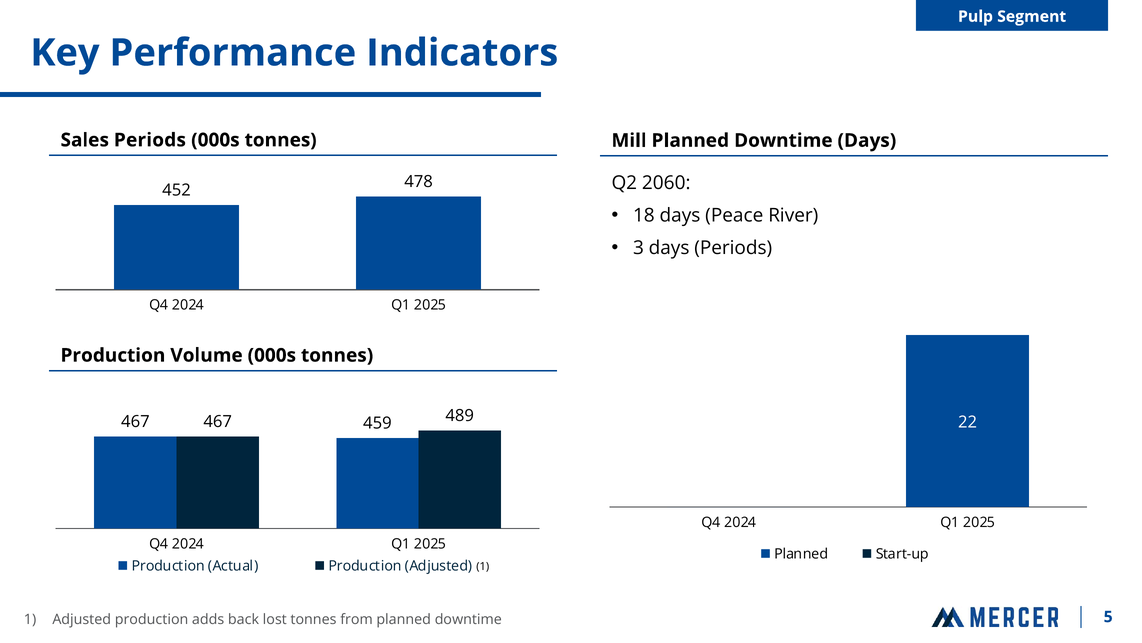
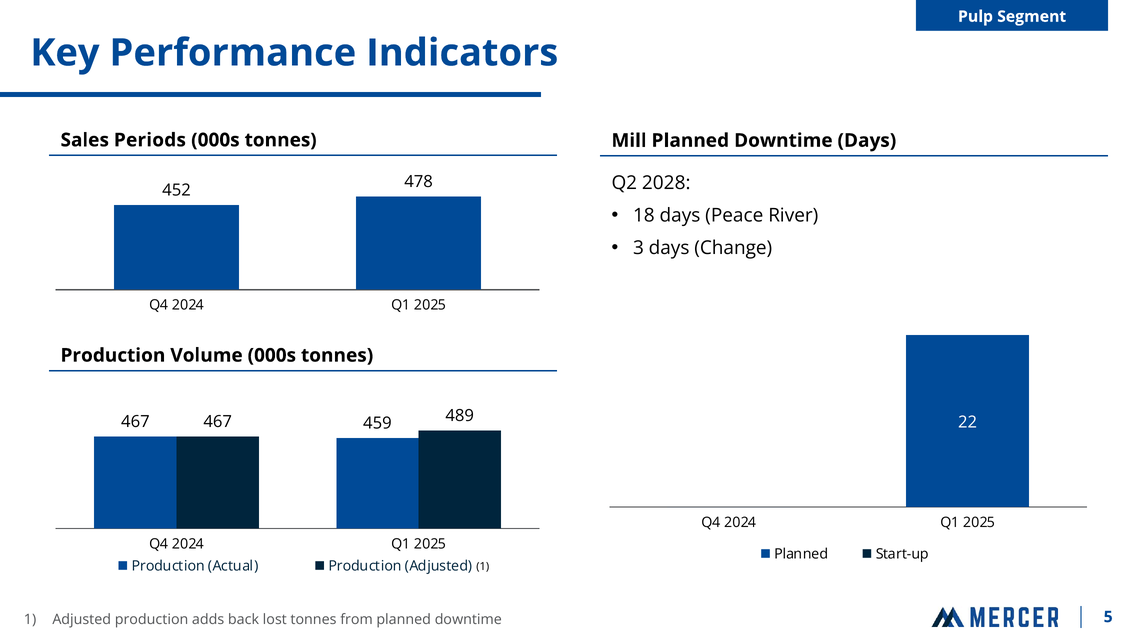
2060: 2060 -> 2028 (666, 183)
days Periods: Periods -> Change (733, 248)
